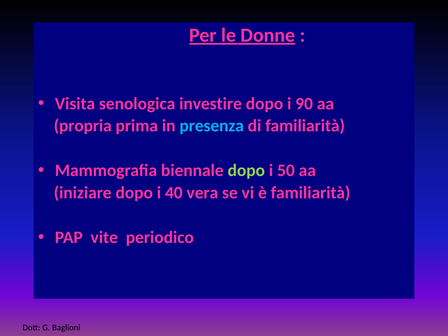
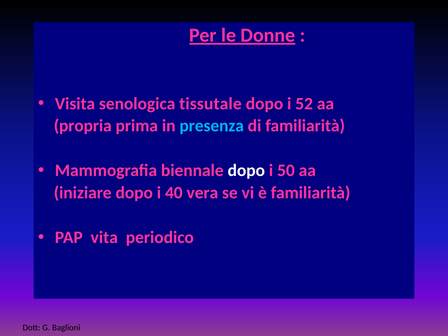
investire: investire -> tissutale (210, 104)
90: 90 -> 52 (304, 104)
dopo colour: light green -> white (246, 171)
vite: vite -> vita (104, 237)
